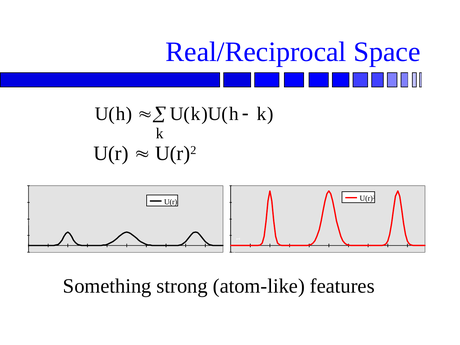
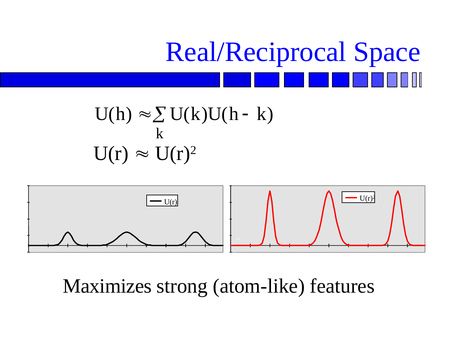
Something: Something -> Maximizes (107, 286)
